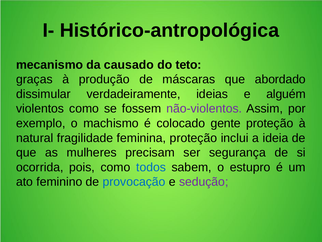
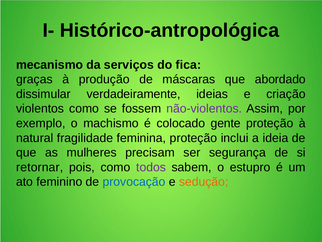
causado: causado -> serviços (129, 65)
teto: teto -> fica (188, 65)
alguém: alguém -> criação (286, 94)
ocorrida: ocorrida -> retornar (40, 167)
todos colour: blue -> purple (151, 167)
sedução colour: purple -> orange (204, 181)
